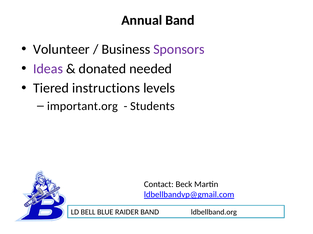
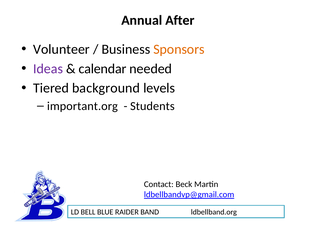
Annual Band: Band -> After (180, 20)
Sponsors colour: purple -> orange (179, 49)
donated: donated -> calendar (103, 69)
instructions: instructions -> background (106, 88)
